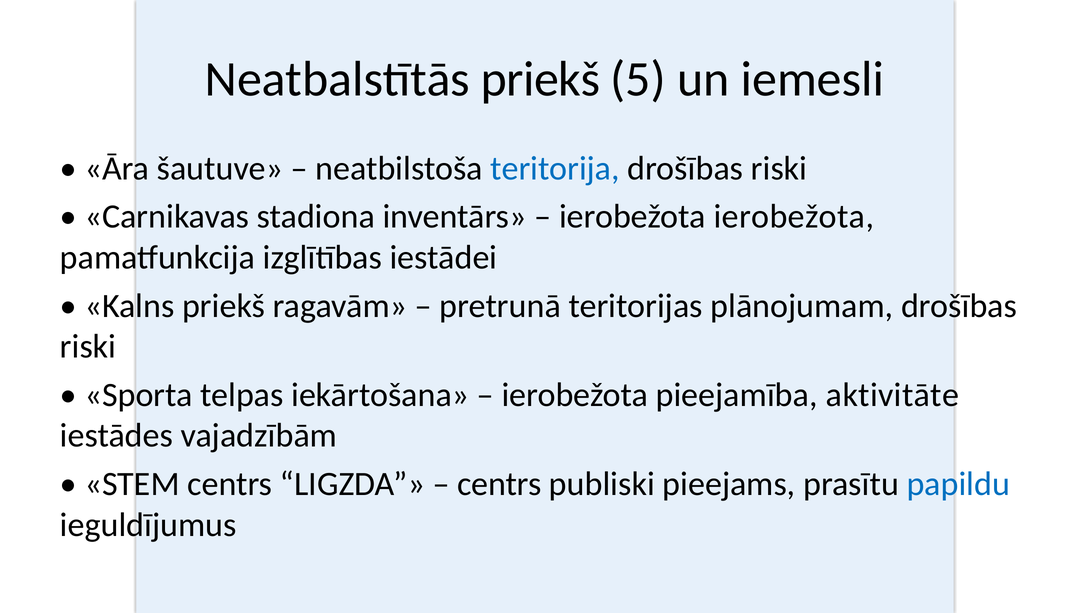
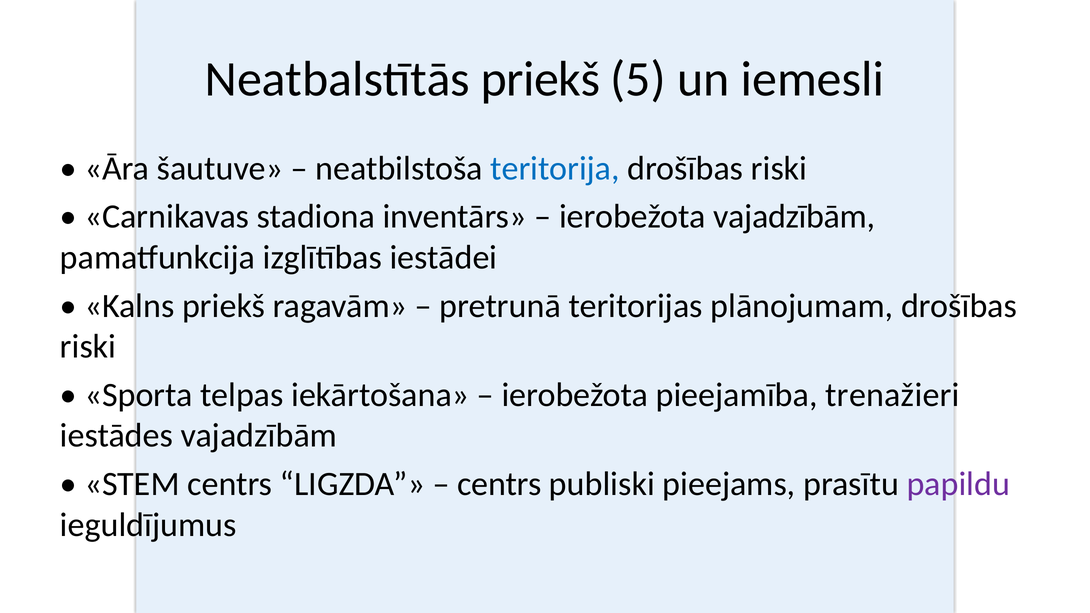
ierobežota ierobežota: ierobežota -> vajadzībām (794, 217)
aktivitāte: aktivitāte -> trenažieri (893, 395)
papildu colour: blue -> purple (958, 484)
